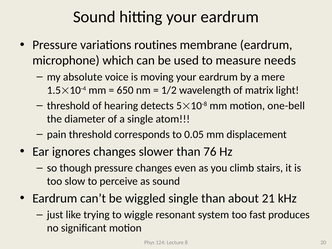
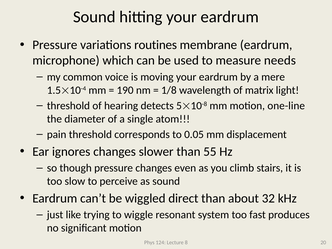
absolute: absolute -> common (83, 77)
650: 650 -> 190 (125, 90)
1/2: 1/2 -> 1/8 (169, 90)
one-bell: one-bell -> one-line (286, 106)
76: 76 -> 55 (210, 152)
wiggled single: single -> direct (183, 198)
21: 21 -> 32 (268, 198)
